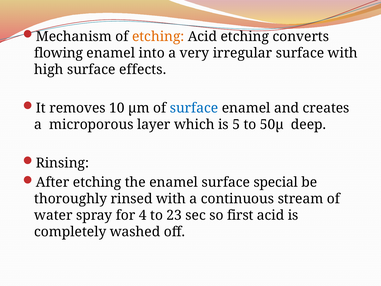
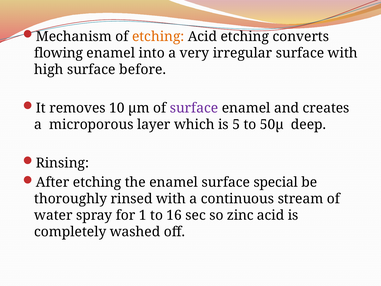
effects: effects -> before (143, 69)
surface colour: blue -> purple (194, 108)
4: 4 -> 1 (143, 215)
23: 23 -> 16 (174, 215)
first: first -> zinc (240, 215)
